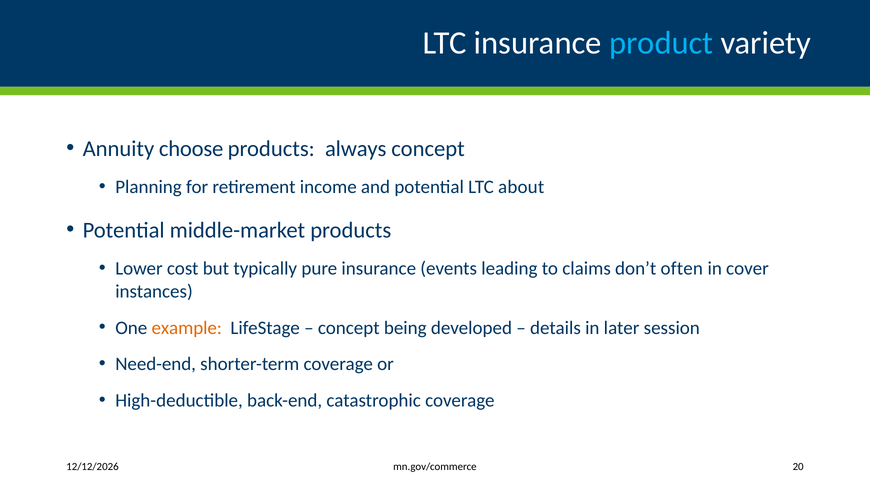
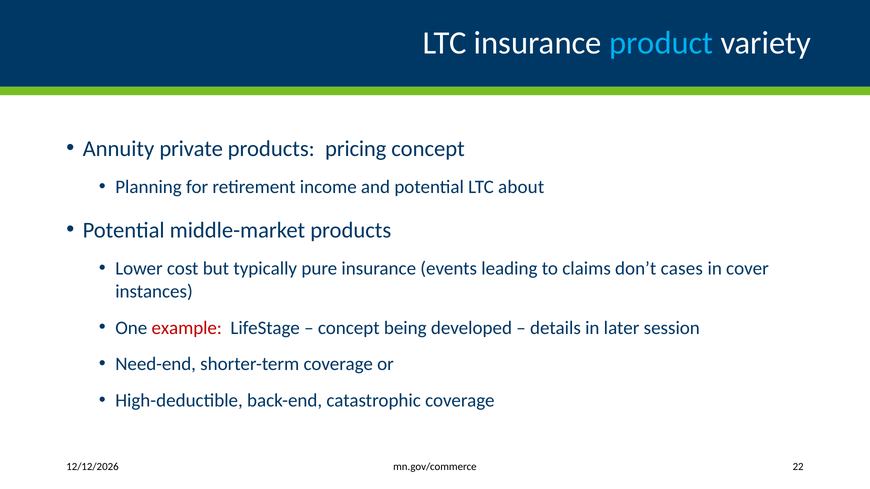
choose: choose -> private (191, 149)
always: always -> pricing (356, 149)
often: often -> cases (682, 269)
example colour: orange -> red (187, 328)
20: 20 -> 22 (798, 467)
